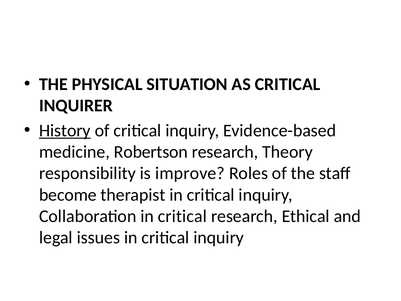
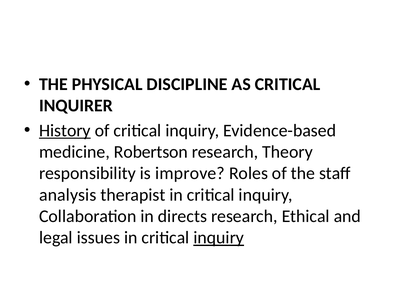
SITUATION: SITUATION -> DISCIPLINE (187, 84)
become: become -> analysis (68, 195)
Collaboration in critical: critical -> directs (182, 216)
inquiry underline: none -> present (219, 237)
